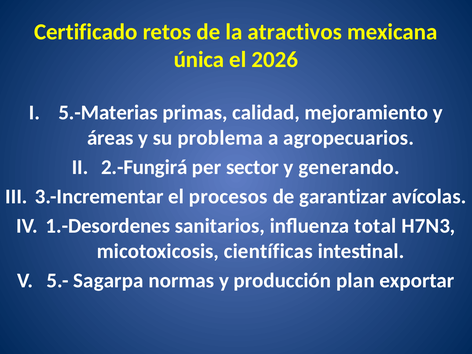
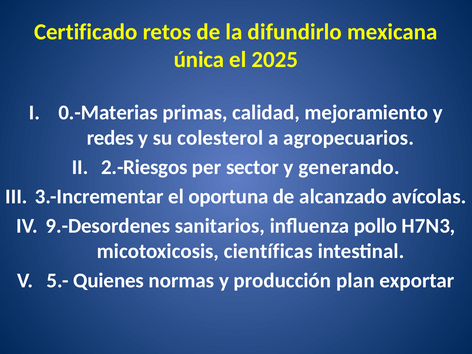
atractivos: atractivos -> difundirlo (295, 32)
2026: 2026 -> 2025 (275, 59)
5.-Materias: 5.-Materias -> 0.-Materias (108, 113)
áreas: áreas -> redes (110, 138)
problema: problema -> colesterol (220, 138)
2.-Fungirá: 2.-Fungirá -> 2.-Riesgos (144, 167)
procesos: procesos -> oportuna (228, 197)
garantizar: garantizar -> alcanzado (343, 197)
1.-Desordenes: 1.-Desordenes -> 9.-Desordenes (108, 226)
total: total -> pollo (376, 226)
Sagarpa: Sagarpa -> Quienes (109, 281)
